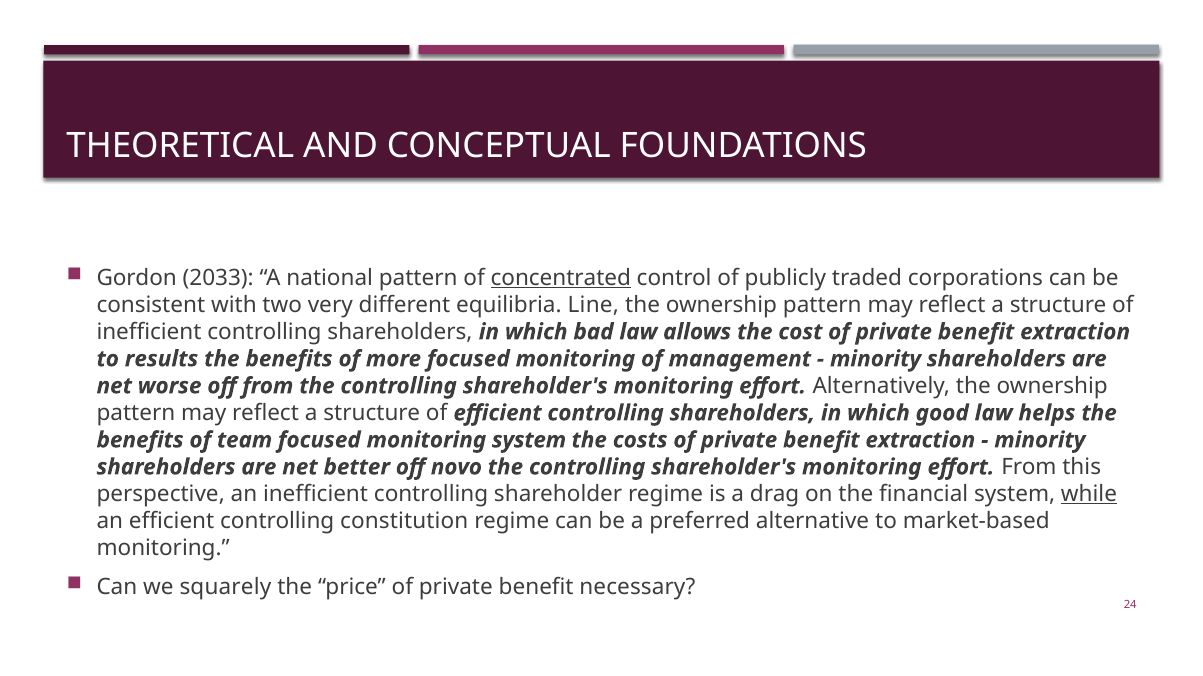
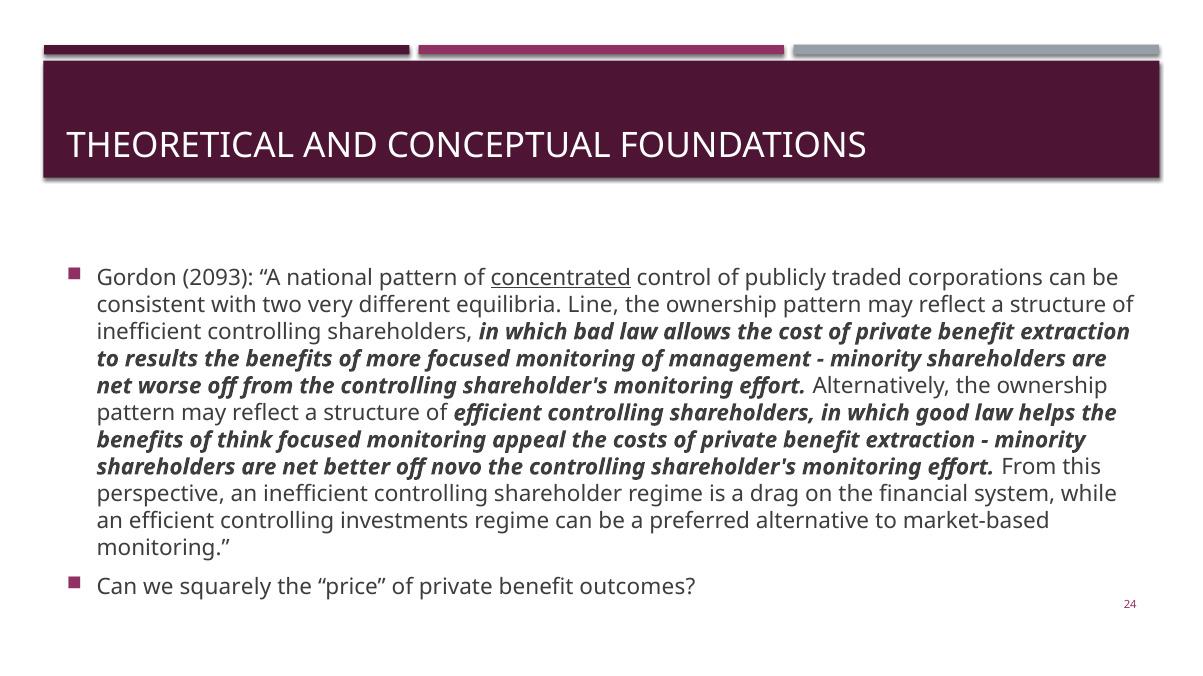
2033: 2033 -> 2093 (218, 278)
team: team -> think (245, 440)
monitoring system: system -> appeal (529, 440)
while underline: present -> none (1089, 495)
constitution: constitution -> investments (404, 522)
necessary: necessary -> outcomes (637, 588)
